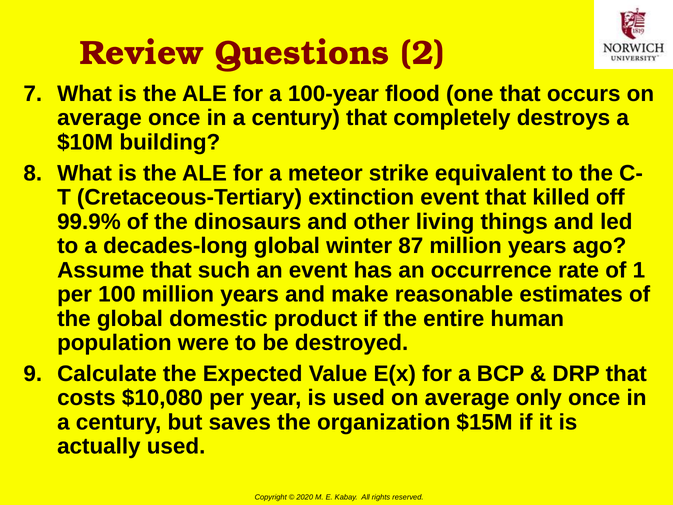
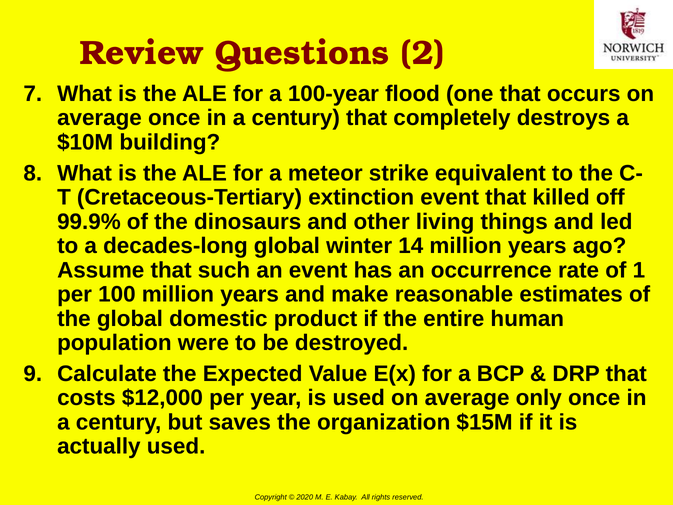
87: 87 -> 14 (411, 246)
$10,080: $10,080 -> $12,000 (162, 398)
